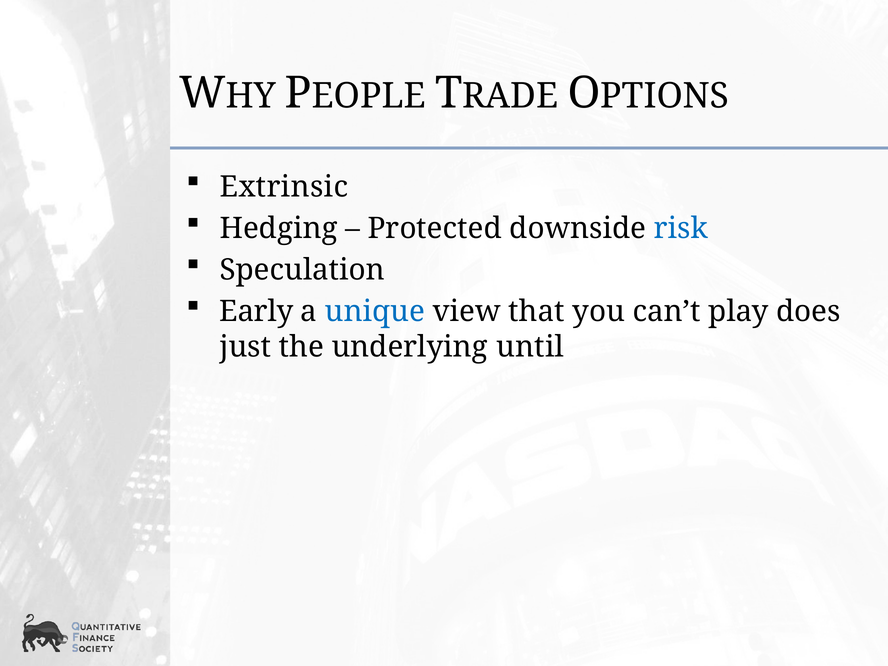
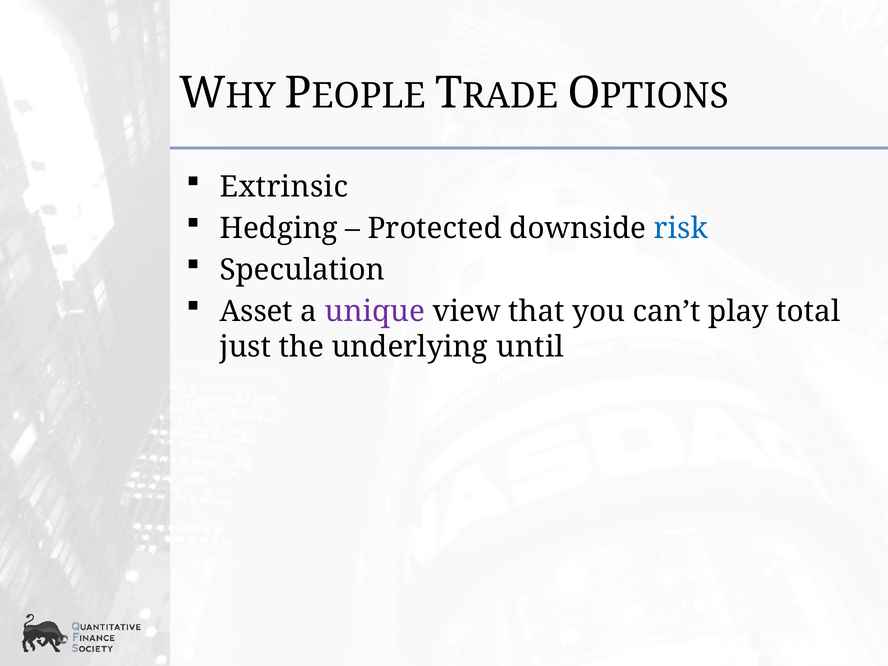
Early: Early -> Asset (256, 311)
unique colour: blue -> purple (375, 311)
does: does -> total (808, 311)
